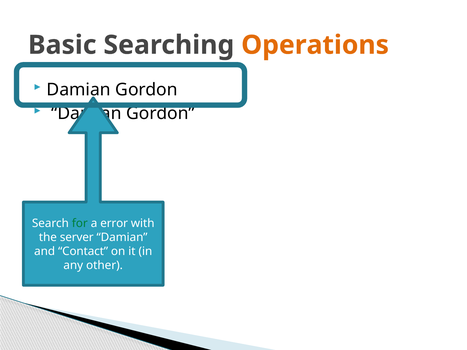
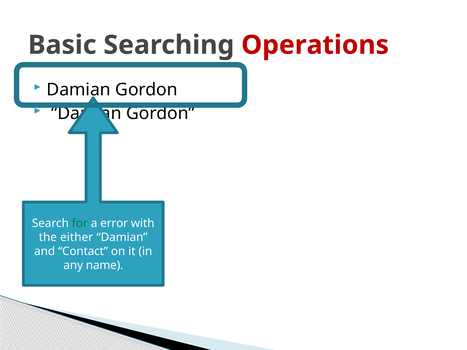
Operations colour: orange -> red (315, 45)
server: server -> either (77, 238)
other: other -> name (105, 266)
